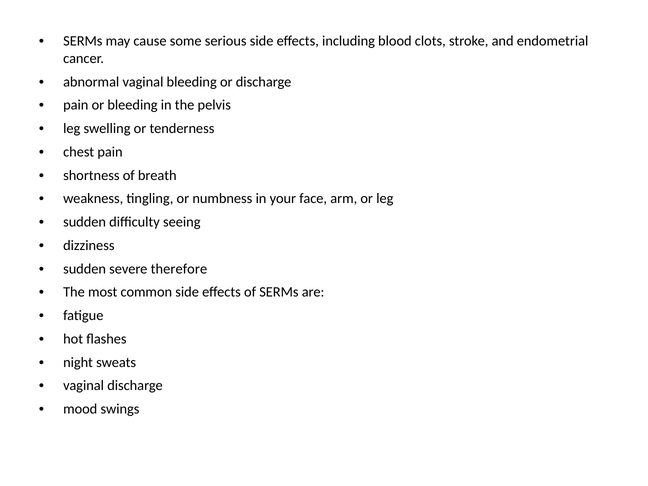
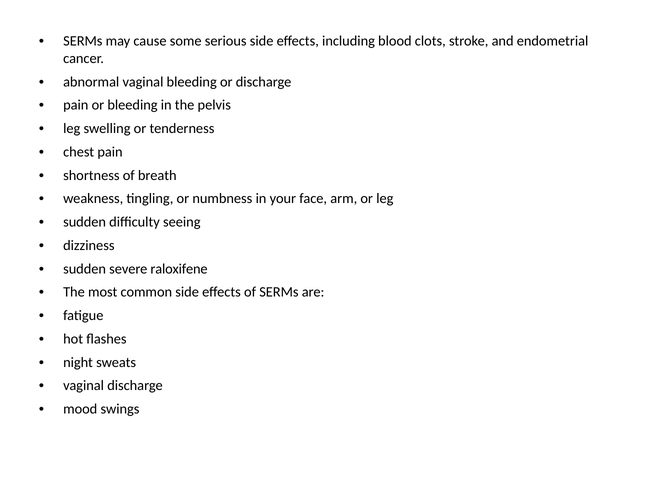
therefore: therefore -> raloxifene (179, 269)
